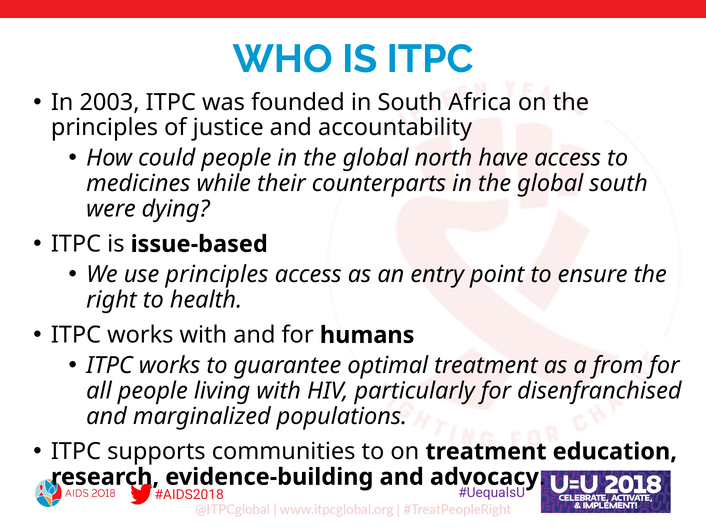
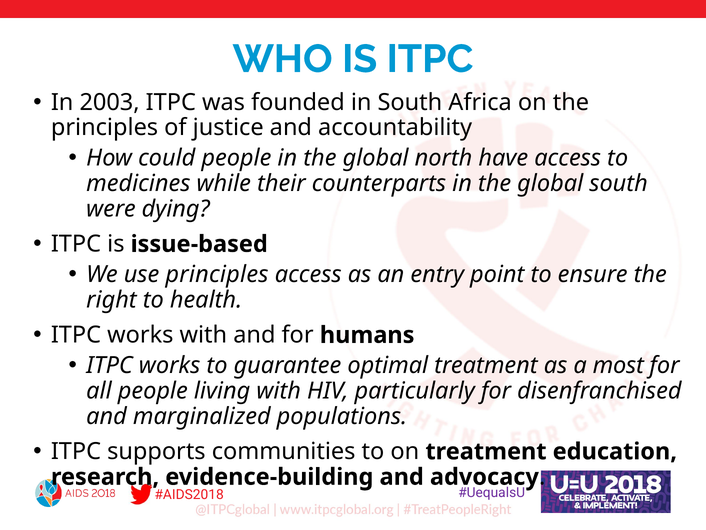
from: from -> most (618, 365)
